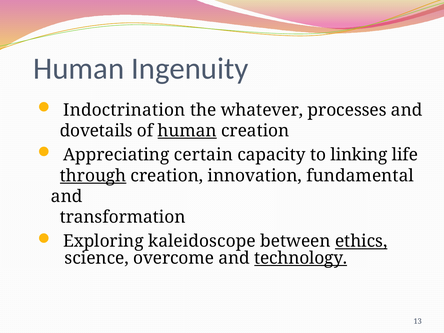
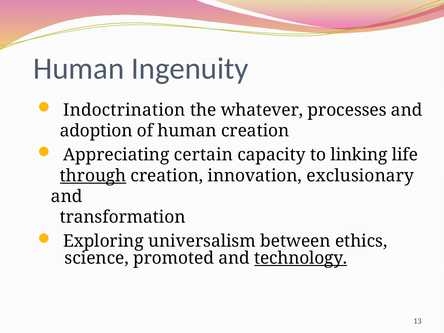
dovetails: dovetails -> adoption (96, 131)
human underline: present -> none (187, 131)
fundamental: fundamental -> exclusionary (360, 176)
kaleidoscope: kaleidoscope -> universalism (202, 241)
ethics underline: present -> none (361, 241)
overcome: overcome -> promoted (174, 258)
